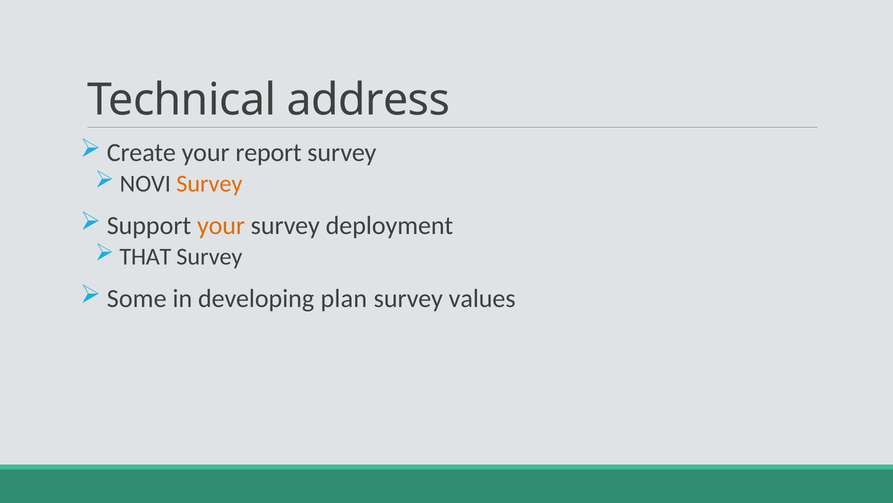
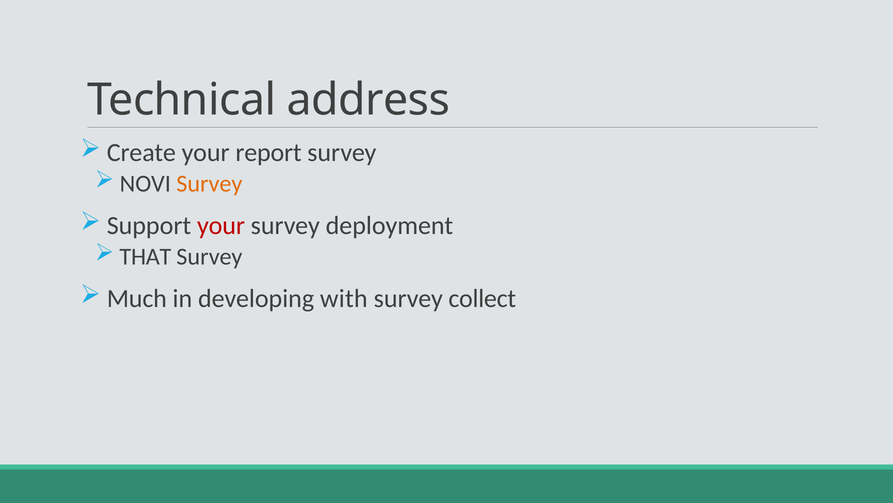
your colour: orange -> red (221, 225)
Some: Some -> Much (137, 298)
plan: plan -> with (344, 298)
values: values -> collect (482, 298)
